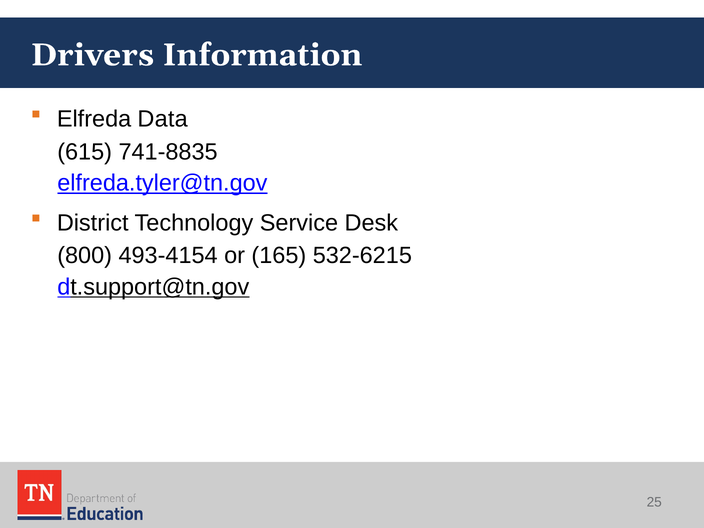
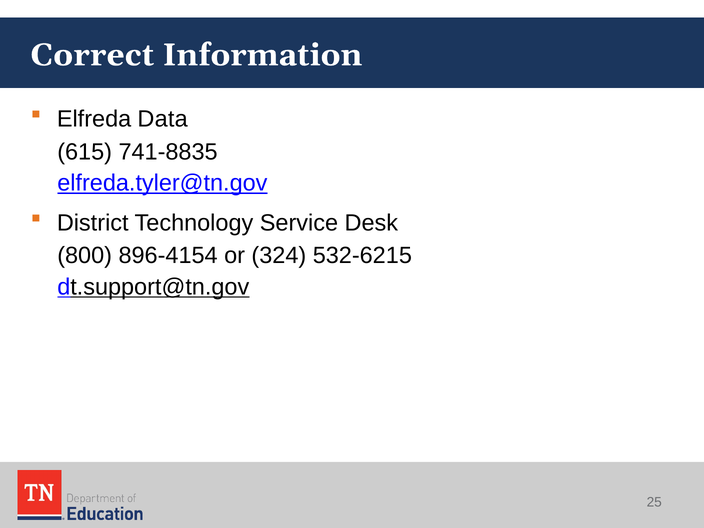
Drivers: Drivers -> Correct (92, 55)
493-4154: 493-4154 -> 896-4154 (168, 256)
165: 165 -> 324 (279, 256)
